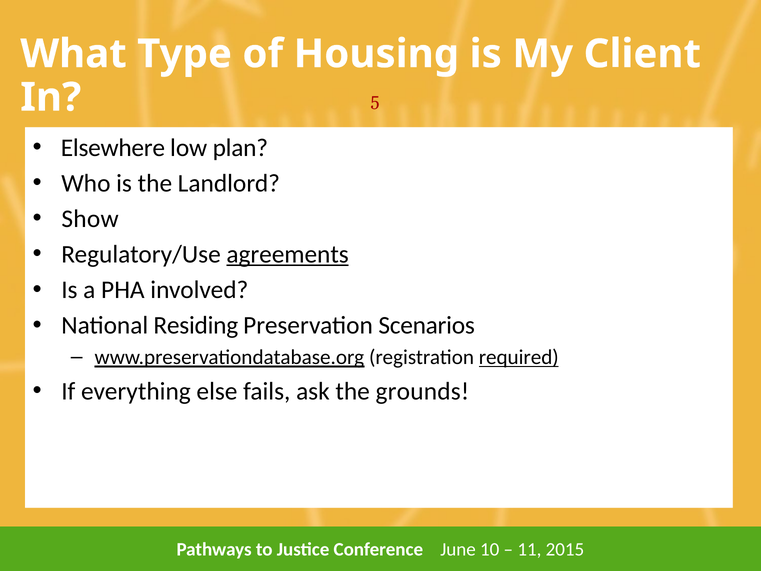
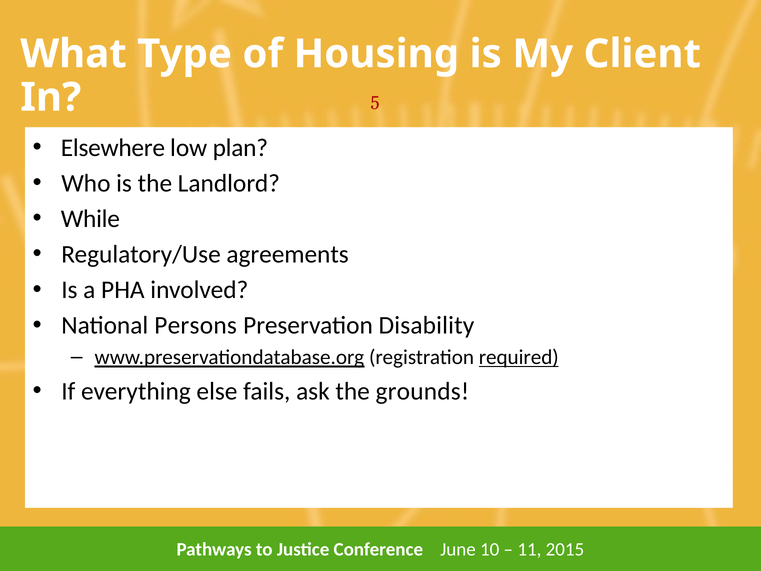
Show: Show -> While (90, 219)
agreements underline: present -> none (288, 254)
Residing: Residing -> Persons (196, 325)
Scenarios: Scenarios -> Disability (426, 325)
